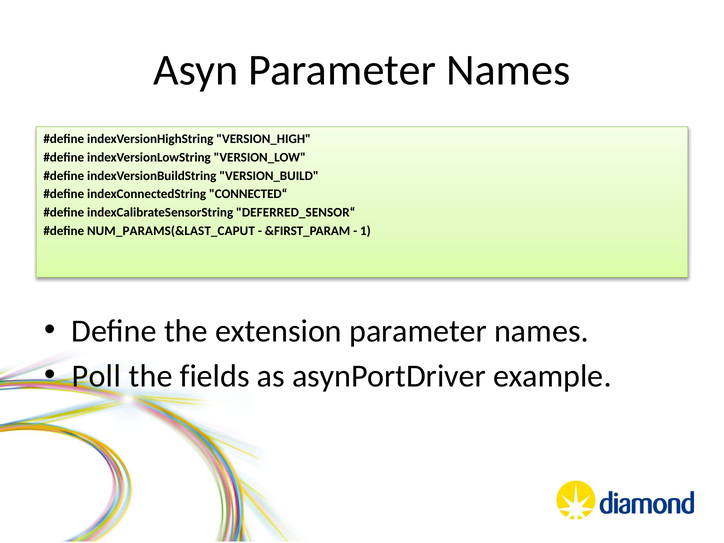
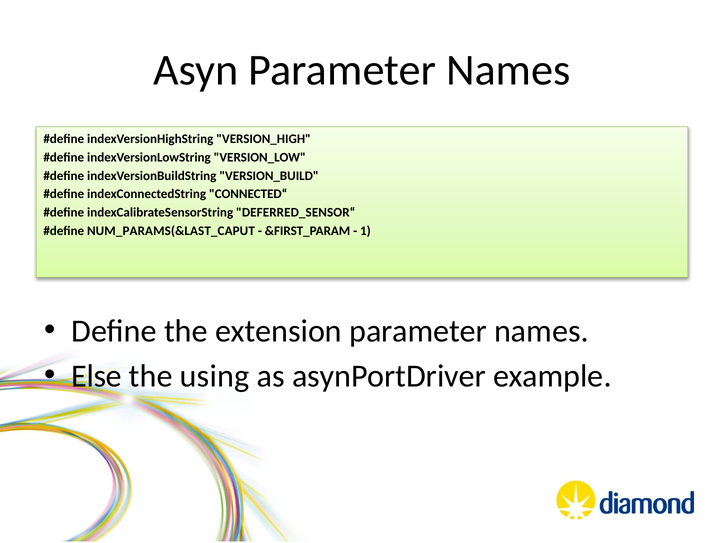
Poll: Poll -> Else (97, 376)
fields: fields -> using (215, 376)
